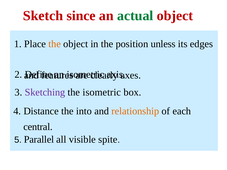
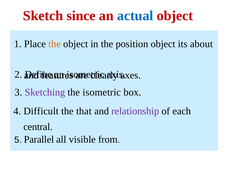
actual colour: green -> blue (135, 16)
position unless: unless -> object (163, 44)
edges: edges -> about (201, 44)
Distance: Distance -> Difficult (41, 111)
into: into -> that (84, 111)
relationship colour: orange -> purple (135, 111)
spite: spite -> from (108, 140)
